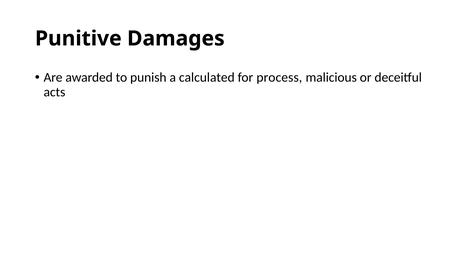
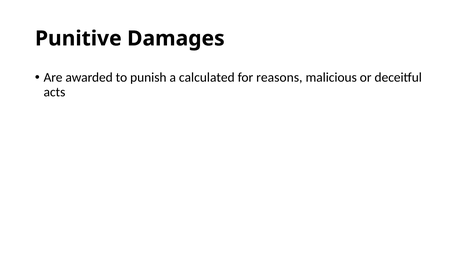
process: process -> reasons (279, 78)
